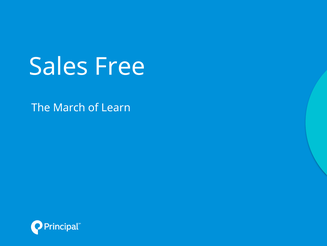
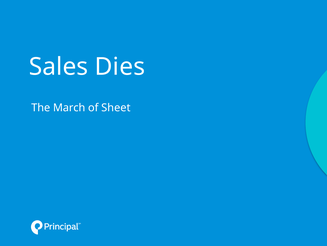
Free: Free -> Dies (120, 67)
Learn: Learn -> Sheet (116, 107)
